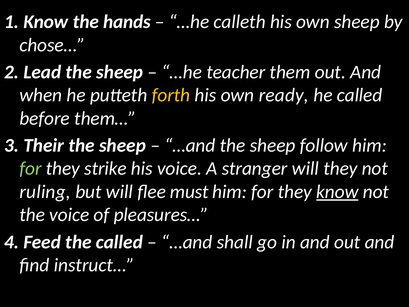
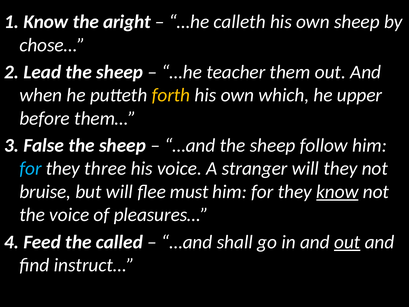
hands: hands -> aright (127, 22)
ready: ready -> which (284, 95)
he called: called -> upper (360, 95)
Their: Their -> False (44, 145)
for colour: light green -> light blue (31, 168)
strike: strike -> three (105, 168)
ruling: ruling -> bruise (45, 192)
out underline: none -> present (347, 242)
